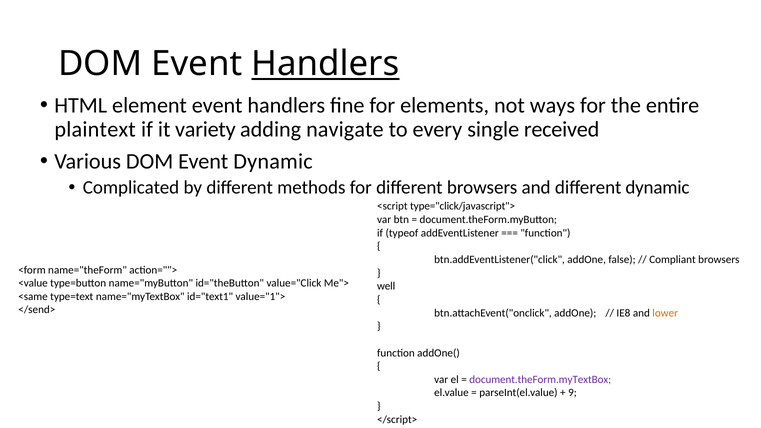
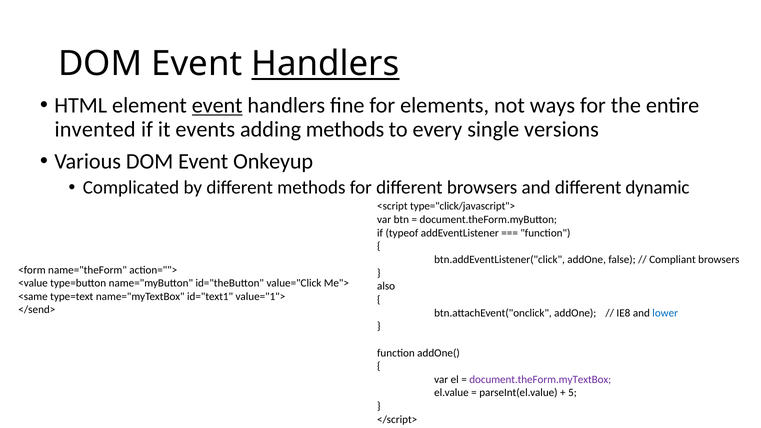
event underline: none -> present (217, 106)
plaintext: plaintext -> invented (95, 129)
variety: variety -> events (205, 129)
adding navigate: navigate -> methods (345, 129)
received: received -> versions (561, 129)
Event Dynamic: Dynamic -> Onkeyup (273, 161)
well: well -> also (386, 286)
lower colour: orange -> blue (665, 313)
9: 9 -> 5 (572, 393)
